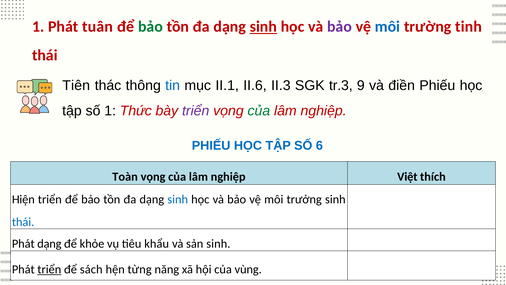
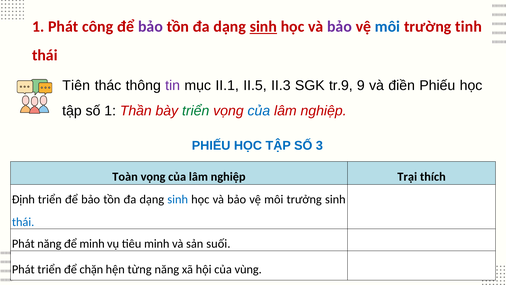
tuân: tuân -> công (98, 27)
bảo colour: green -> purple (151, 27)
tin colour: blue -> purple (173, 86)
II.6: II.6 -> II.5 (255, 86)
tr.3: tr.3 -> tr.9 (341, 86)
Thức: Thức -> Thần (136, 111)
triển colour: purple -> green (196, 111)
của colour: green -> blue (259, 111)
6: 6 -> 3 (319, 145)
Việt: Việt -> Trại (407, 177)
Hiện: Hiện -> Định (23, 199)
Phát dạng: dạng -> năng (49, 244)
để khỏe: khỏe -> minh (92, 244)
tiêu khẩu: khẩu -> minh (157, 244)
sản sinh: sinh -> suối (218, 244)
triển underline: present -> none (49, 269)
sách: sách -> chặn (91, 269)
